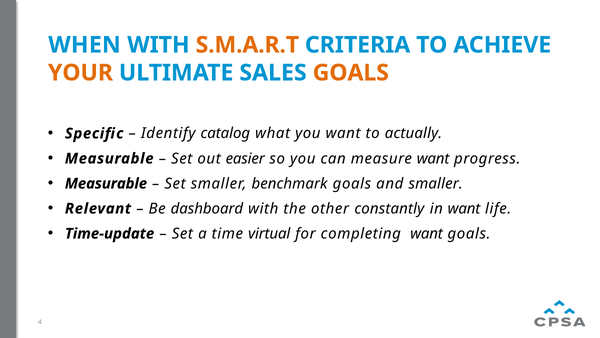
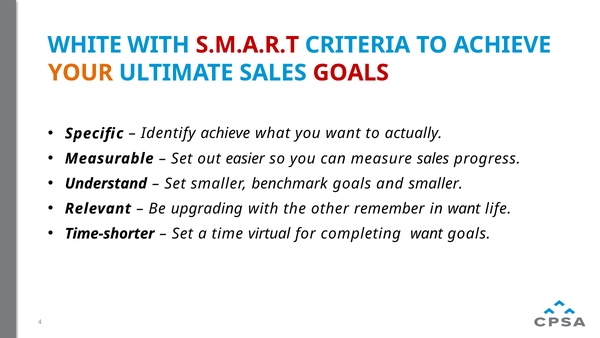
WHEN: WHEN -> WHITE (85, 45)
S.M.A.R.T colour: orange -> red (247, 45)
GOALS colour: orange -> red (351, 73)
Identify catalog: catalog -> achieve (225, 133)
measure want: want -> sales (433, 158)
Measurable: Measurable -> Understand (106, 183)
dashboard: dashboard -> upgrading (207, 208)
constantly: constantly -> remember (389, 208)
Time-update: Time-update -> Time-shorter (110, 233)
